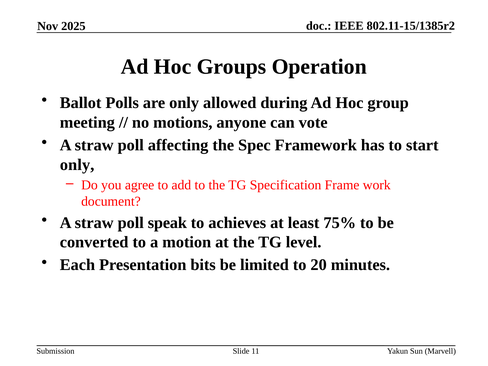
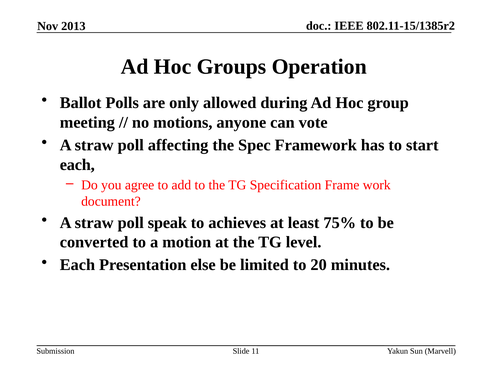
2025: 2025 -> 2013 (73, 26)
only: only -> each (77, 165)
bits: bits -> else (203, 265)
